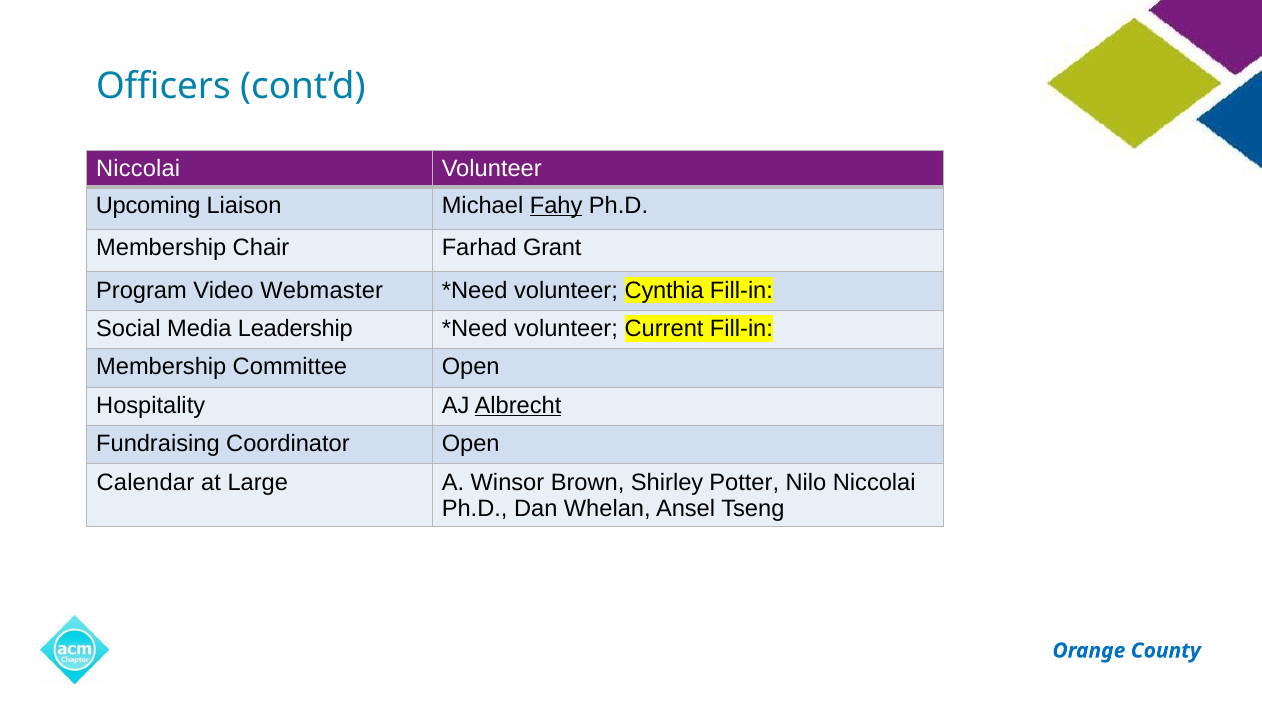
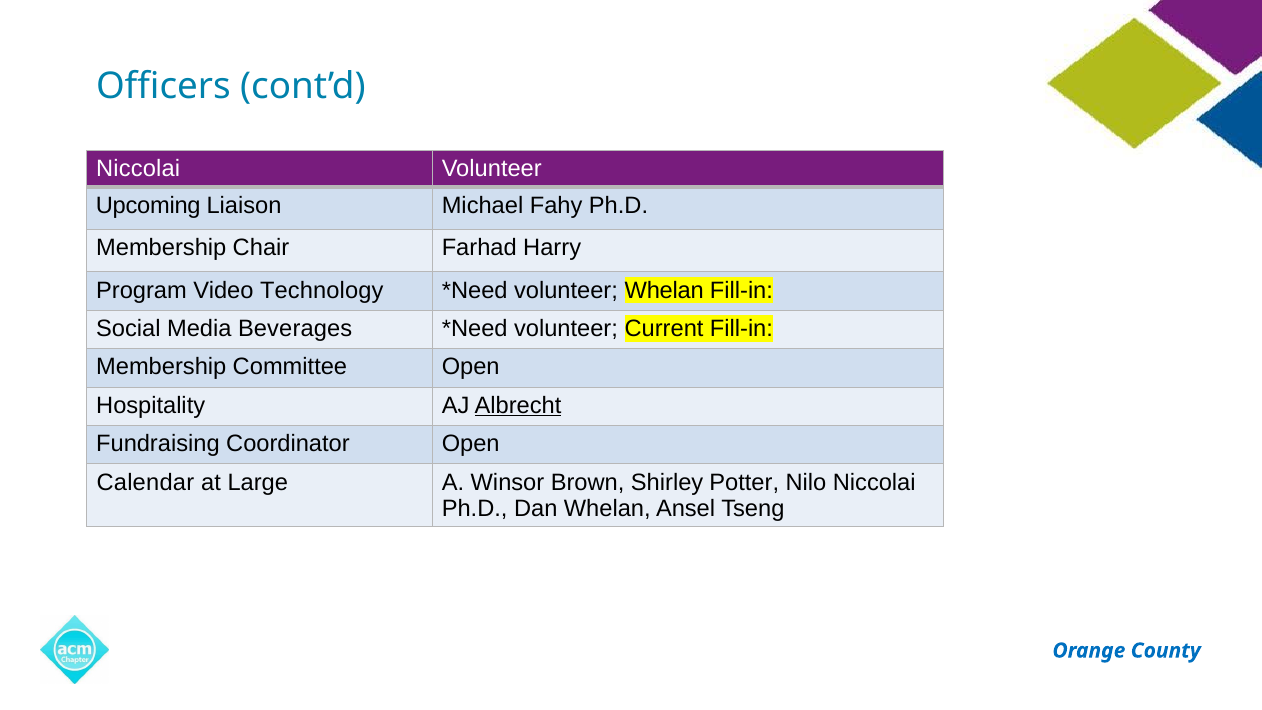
Fahy underline: present -> none (556, 205)
Grant: Grant -> Harry (552, 248)
Webmaster: Webmaster -> Technology (322, 290)
volunteer Cynthia: Cynthia -> Whelan (664, 290)
Leadership: Leadership -> Beverages (295, 329)
